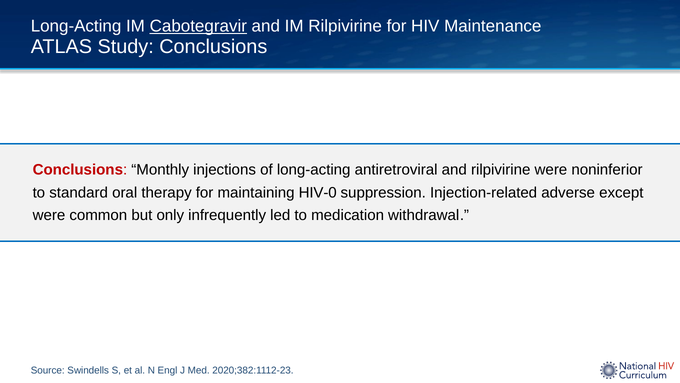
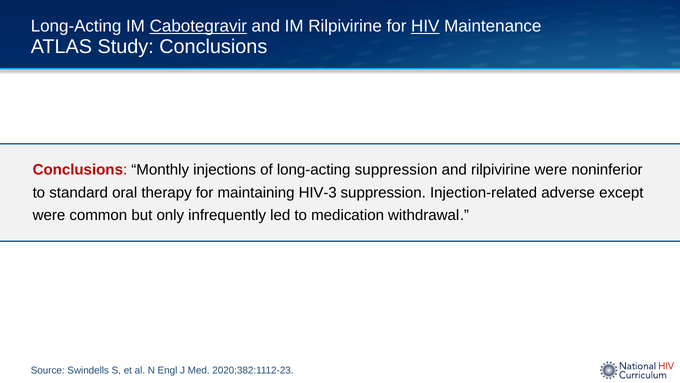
HIV underline: none -> present (425, 26)
long-acting antiretroviral: antiretroviral -> suppression (396, 170)
HIV-0: HIV-0 -> HIV-3 (318, 192)
